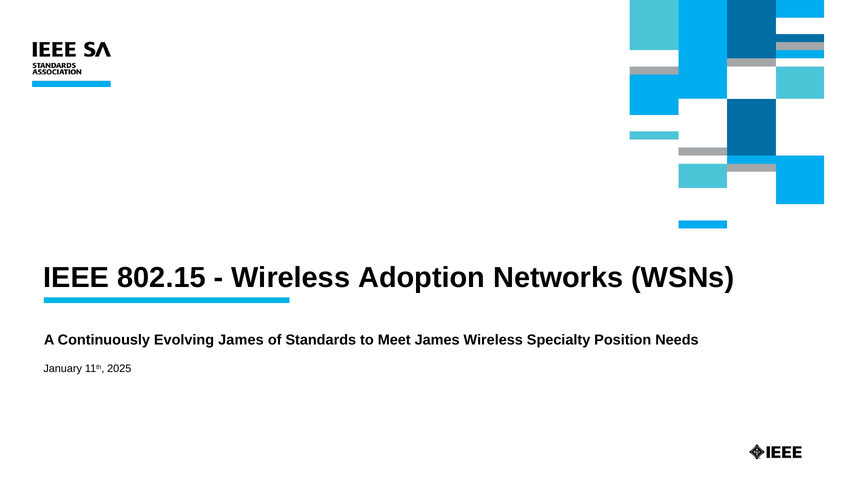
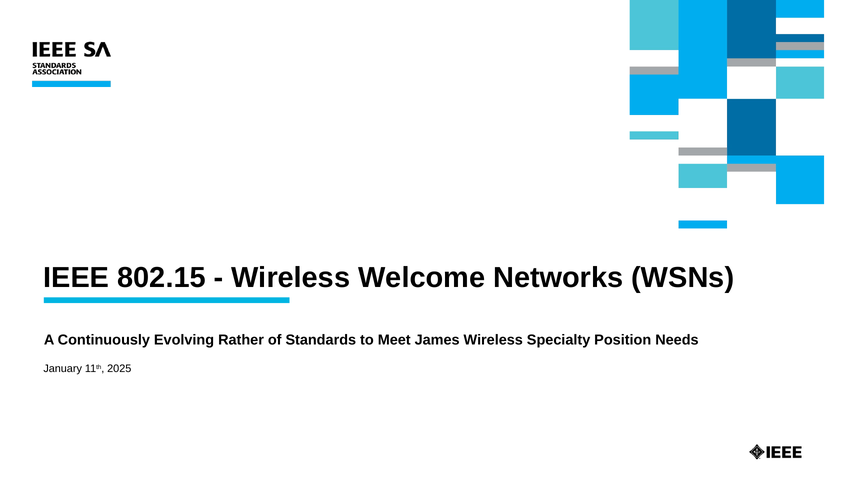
Adoption: Adoption -> Welcome (422, 278)
Evolving James: James -> Rather (241, 340)
